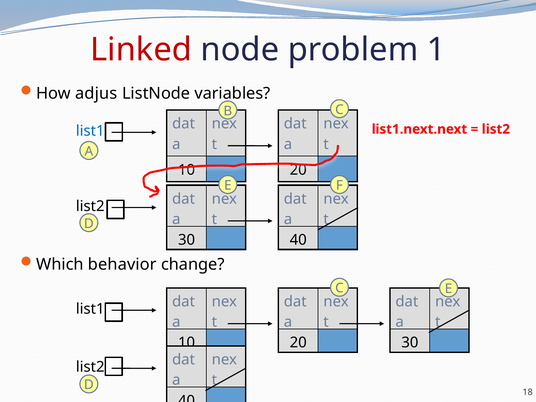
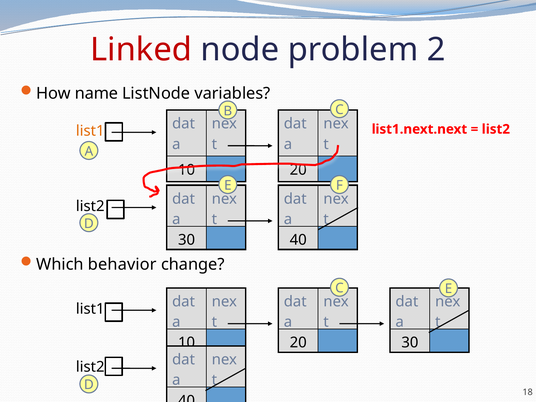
1: 1 -> 2 (436, 50)
adjus: adjus -> name (96, 93)
list1 colour: blue -> orange (90, 131)
